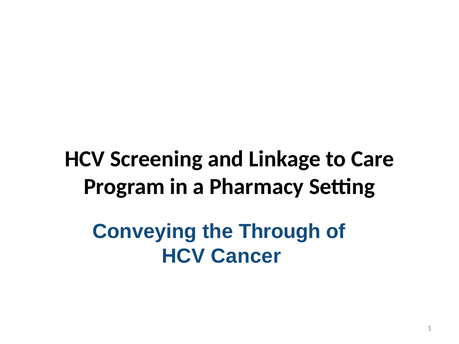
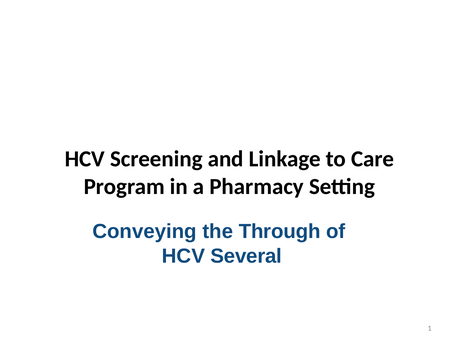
Cancer: Cancer -> Several (246, 256)
